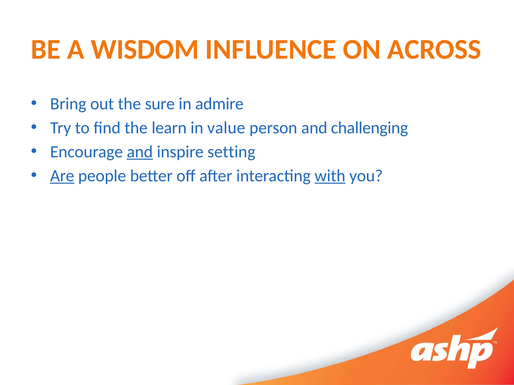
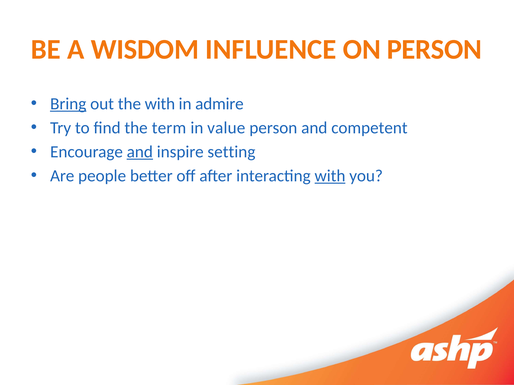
ON ACROSS: ACROSS -> PERSON (434, 50)
Bring underline: none -> present (68, 104)
the sure: sure -> with (160, 104)
learn: learn -> term (169, 128)
challenging: challenging -> competent (369, 128)
Are underline: present -> none (62, 176)
